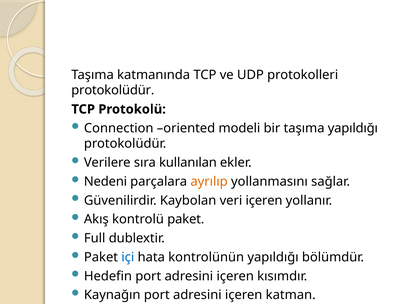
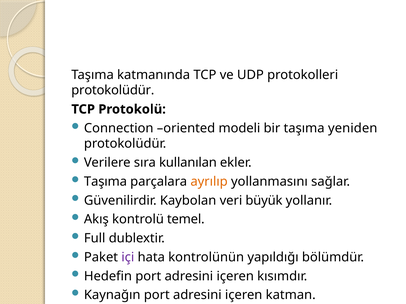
taşıma yapıldığı: yapıldığı -> yeniden (353, 128)
Nedeni: Nedeni -> Taşıma (105, 182)
veri içeren: içeren -> büyük (264, 201)
kontrolü paket: paket -> temel (186, 220)
içi colour: blue -> purple (128, 258)
